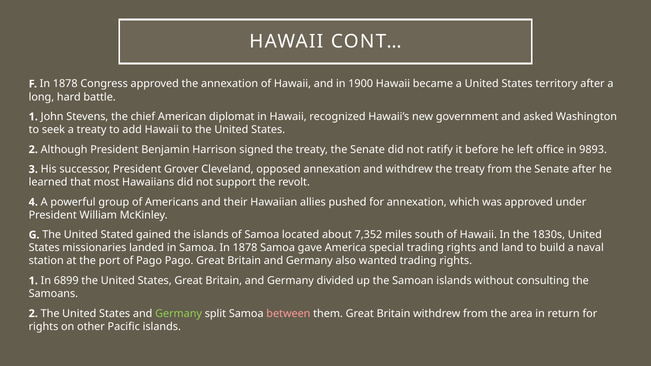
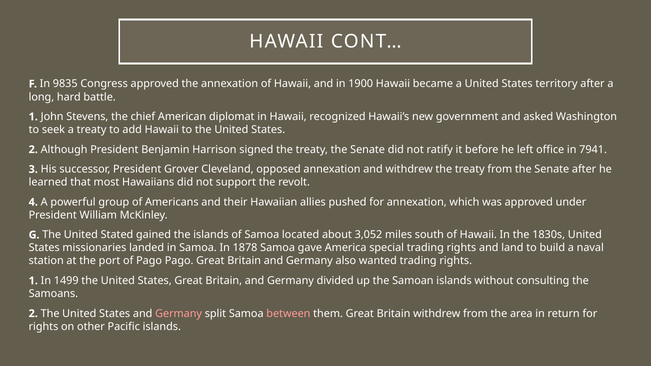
F In 1878: 1878 -> 9835 (65, 84)
9893: 9893 -> 7941 (593, 150)
7,352: 7,352 -> 3,052 (368, 235)
6899: 6899 -> 1499 (66, 281)
Germany colour: light green -> pink (179, 314)
